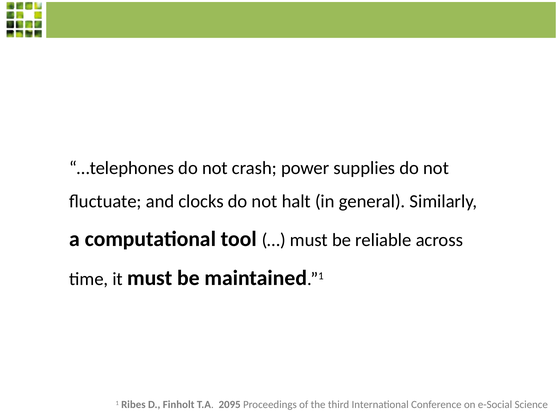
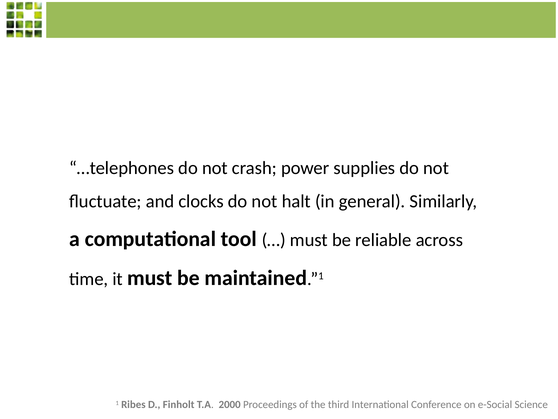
2095: 2095 -> 2000 (230, 404)
